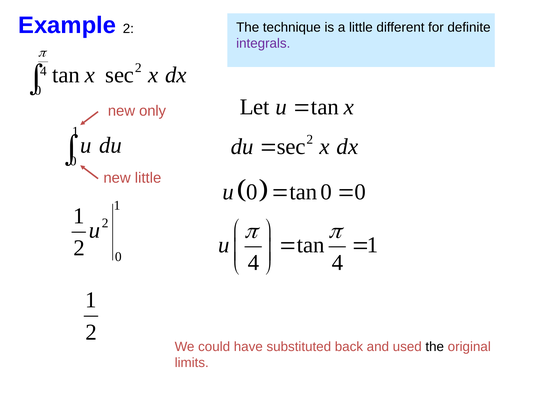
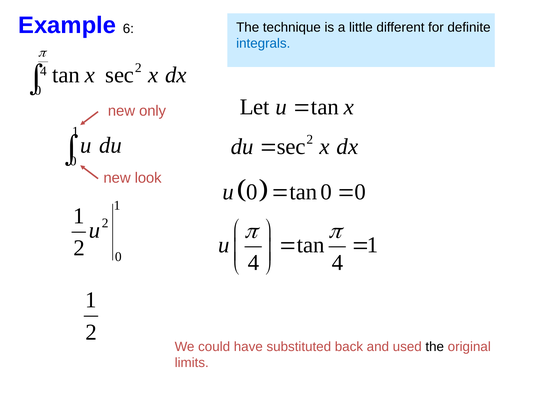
Example 2: 2 -> 6 (128, 29)
integrals colour: purple -> blue (263, 43)
new little: little -> look (148, 178)
